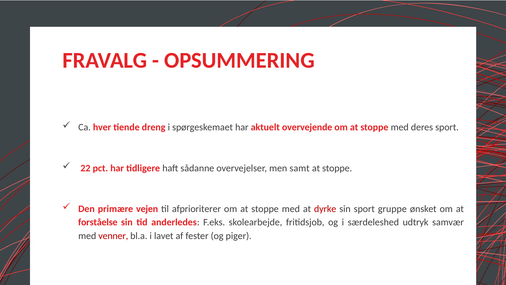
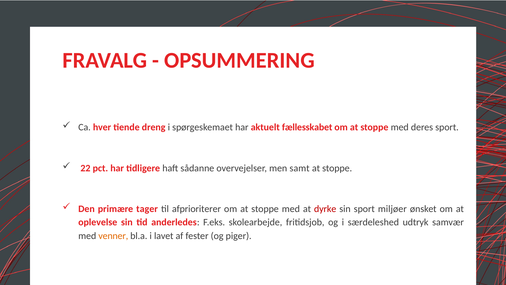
overvejende: overvejende -> fællesskabet (307, 127)
vejen: vejen -> tager (147, 209)
gruppe: gruppe -> miljøer (392, 209)
forståelse: forståelse -> oplevelse (98, 222)
venner colour: red -> orange (113, 236)
